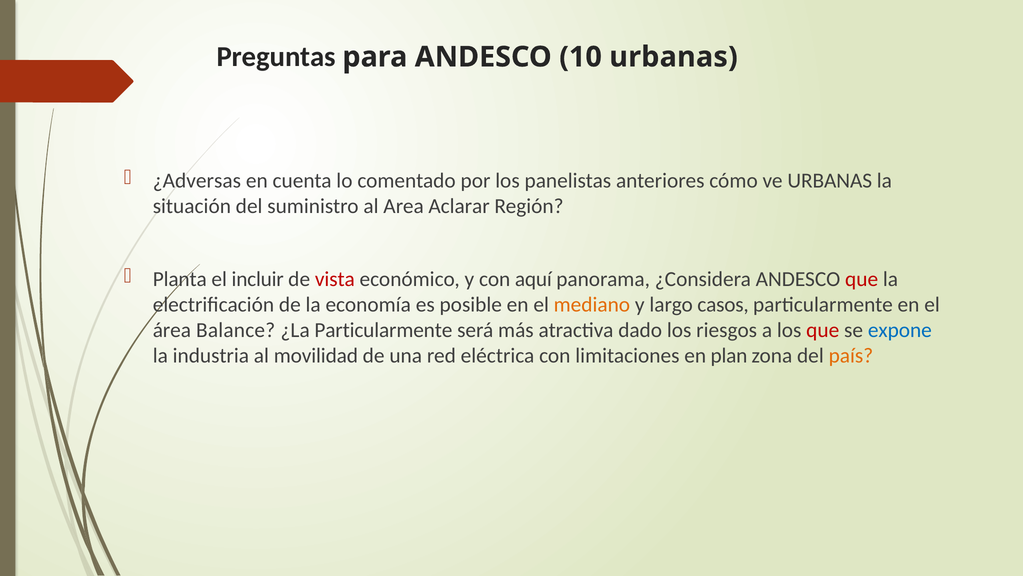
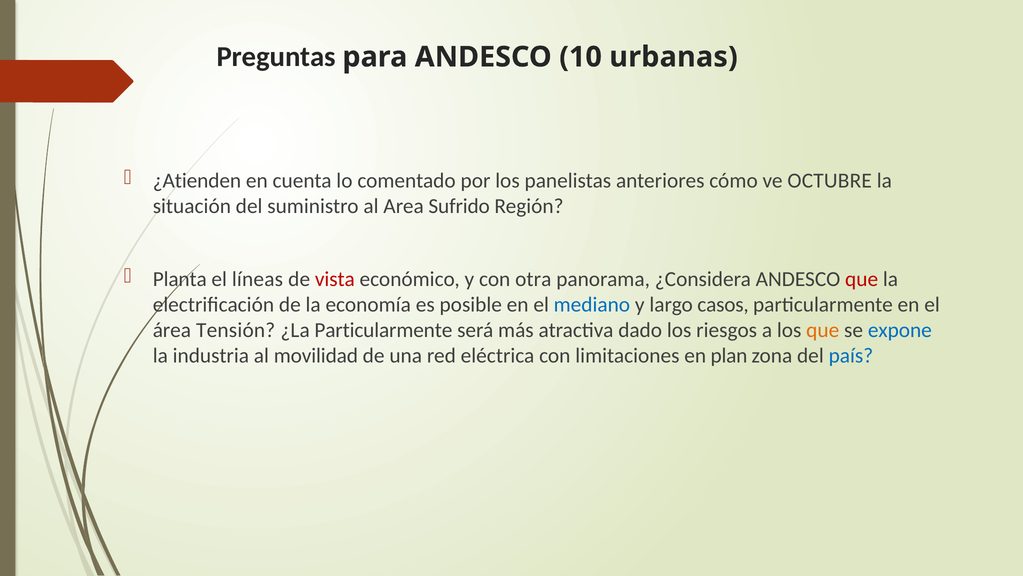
¿Adversas: ¿Adversas -> ¿Atienden (197, 181)
ve URBANAS: URBANAS -> OCTUBRE (830, 181)
Aclarar: Aclarar -> Sufrido (459, 206)
incluir: incluir -> líneas (257, 279)
aquí: aquí -> otra (533, 279)
mediano colour: orange -> blue (592, 304)
Balance: Balance -> Tensión (236, 330)
que colour: red -> orange (823, 330)
país colour: orange -> blue (851, 355)
